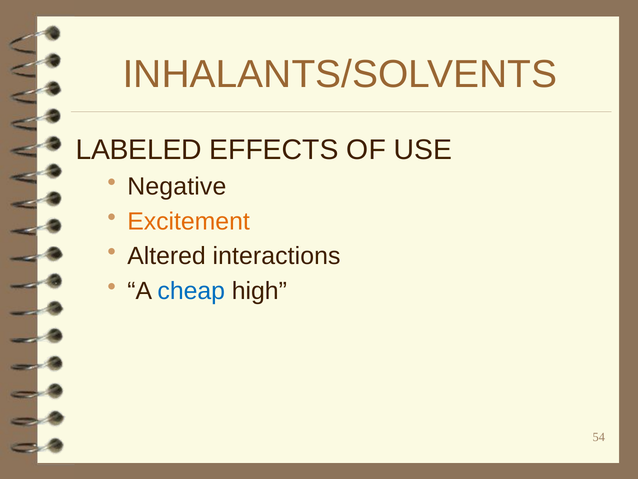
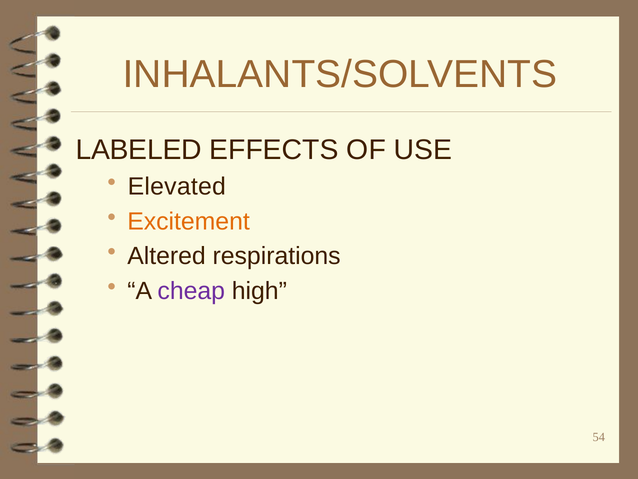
Negative: Negative -> Elevated (177, 186)
interactions: interactions -> respirations (277, 256)
cheap colour: blue -> purple (191, 291)
